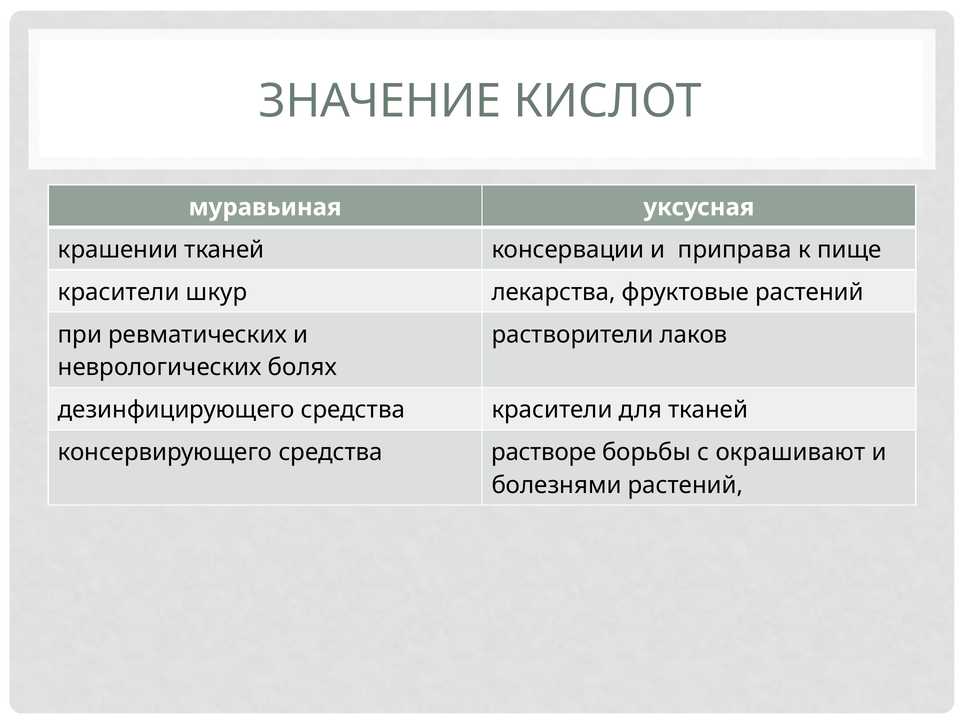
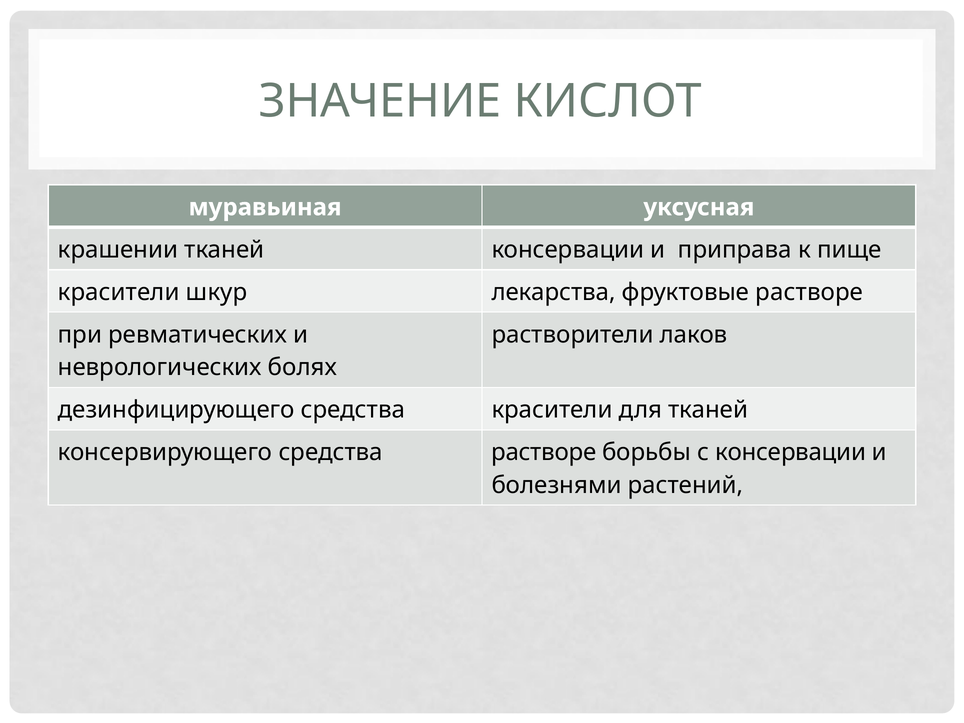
фруктовые растений: растений -> растворе (809, 292)
с окрашивают: окрашивают -> консервации (791, 452)
